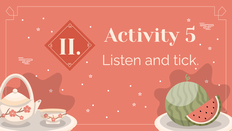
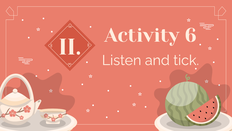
5: 5 -> 6 (191, 35)
